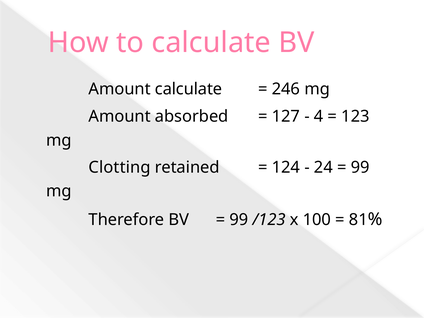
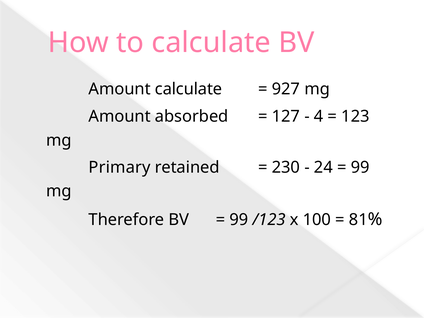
246: 246 -> 927 (286, 89)
Clotting: Clotting -> Primary (120, 167)
124: 124 -> 230 (286, 167)
